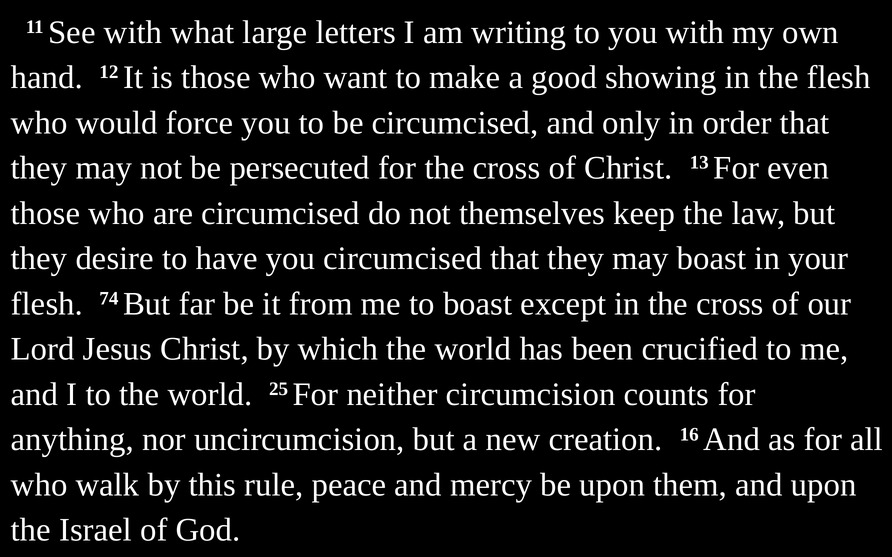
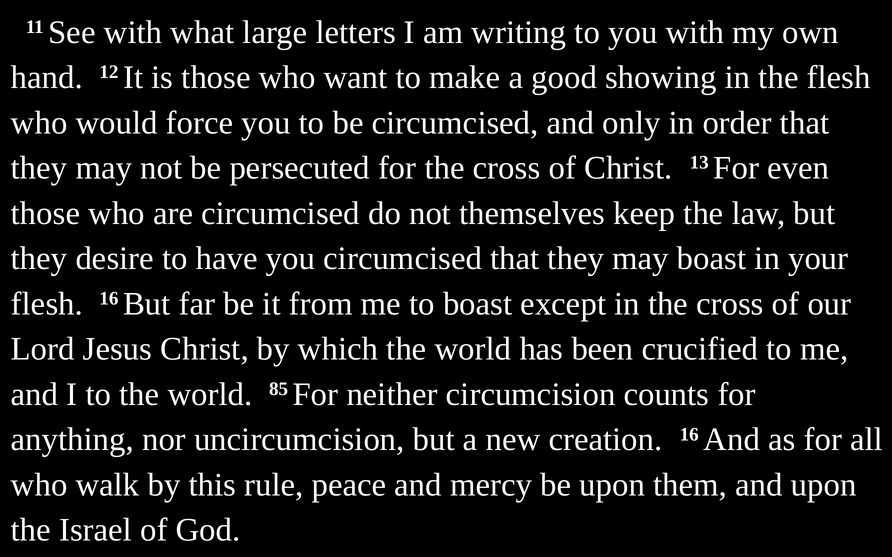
flesh 74: 74 -> 16 (109, 299)
25: 25 -> 85 (279, 389)
